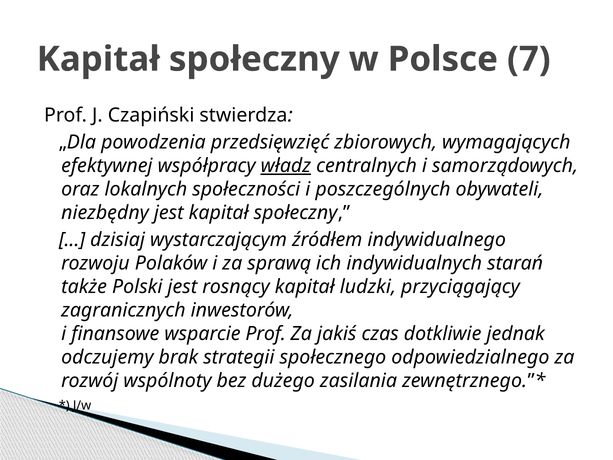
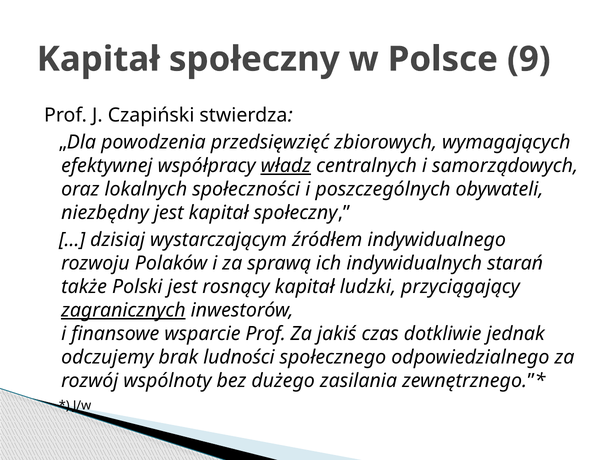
7: 7 -> 9 (529, 59)
zagranicznych underline: none -> present (123, 310)
strategii: strategii -> ludności (239, 357)
